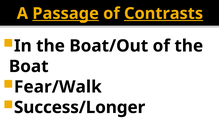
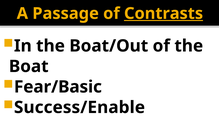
Passage underline: present -> none (66, 13)
Fear/Walk: Fear/Walk -> Fear/Basic (58, 87)
Success/Longer: Success/Longer -> Success/Enable (79, 108)
